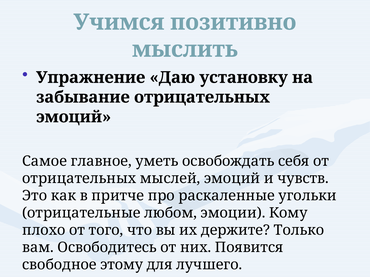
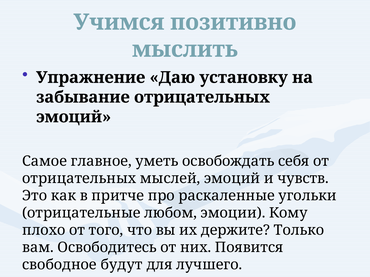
этому: этому -> будут (122, 265)
